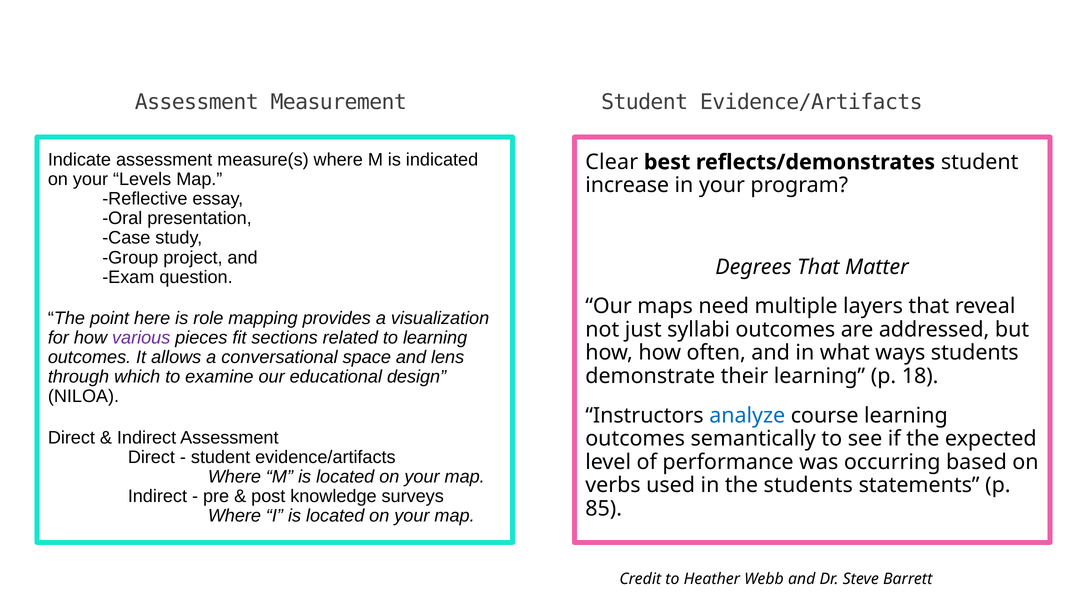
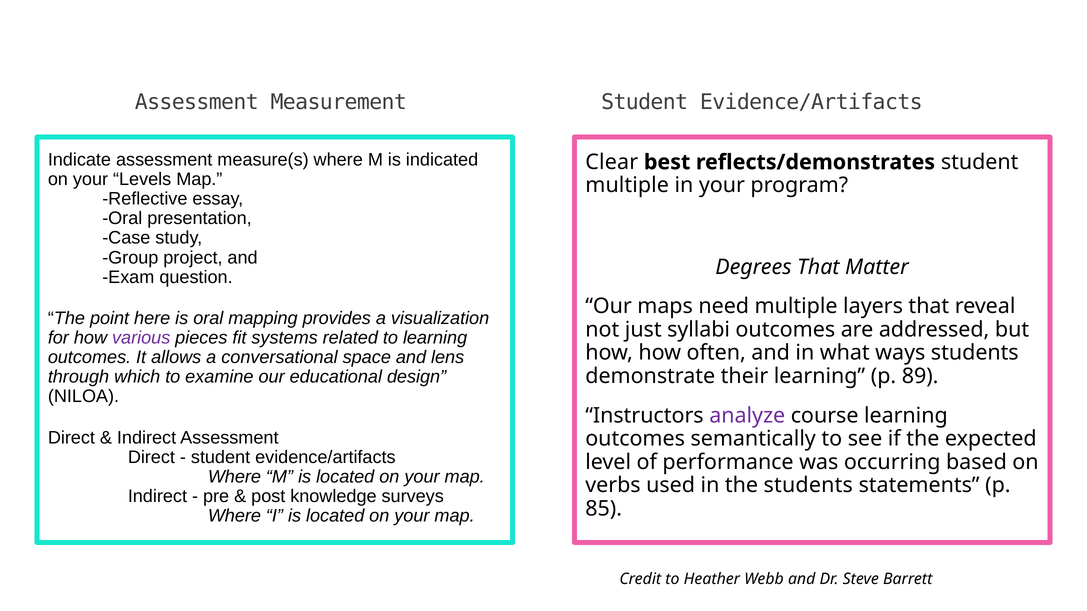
increase: increase -> multiple (627, 186)
is role: role -> oral (208, 319)
sections: sections -> systems (285, 338)
18: 18 -> 89 (920, 376)
analyze colour: blue -> purple (747, 416)
